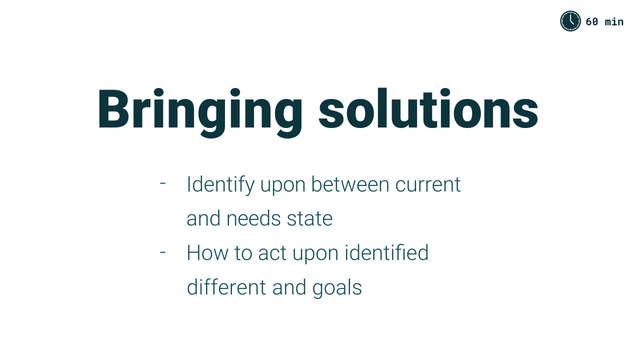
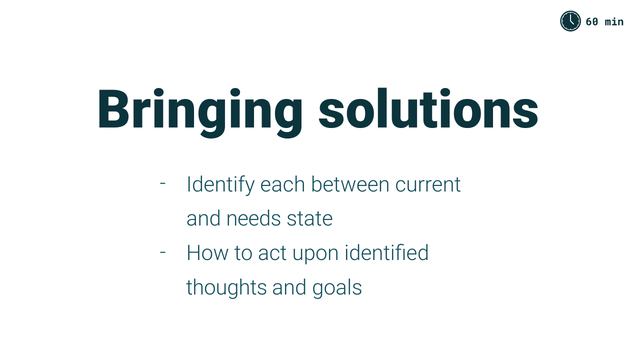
Identify upon: upon -> each (283, 184)
different: different -> thoughts (227, 287)
